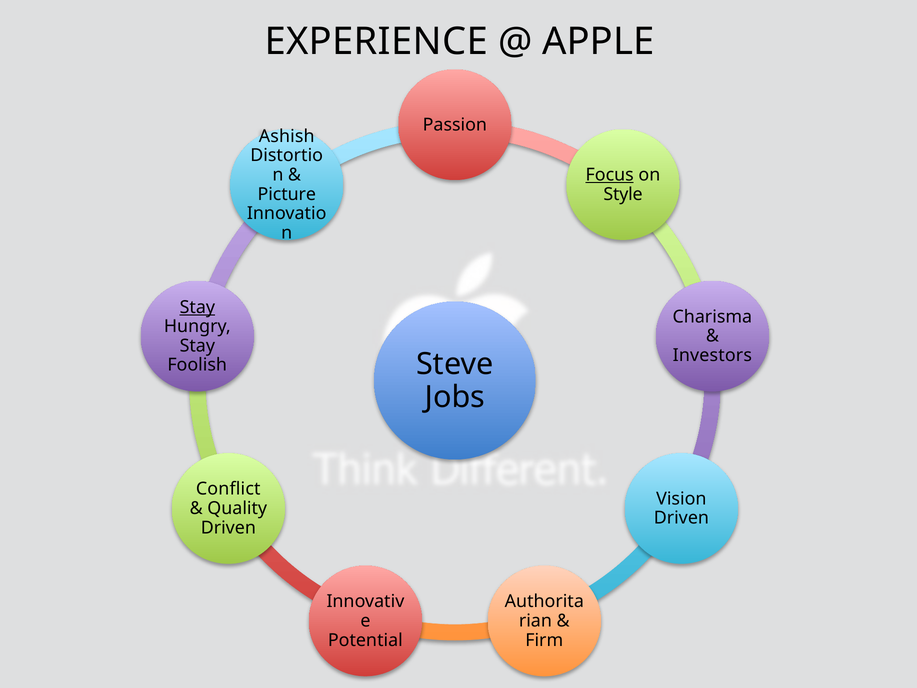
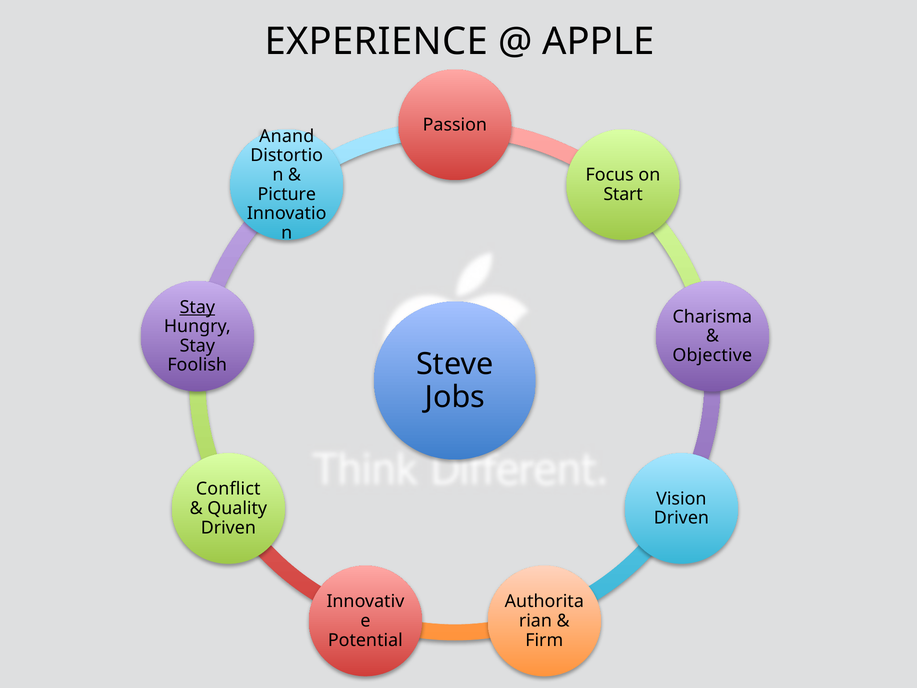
Ashish: Ashish -> Anand (287, 136)
Focus underline: present -> none (610, 175)
Style: Style -> Start (623, 194)
Investors: Investors -> Objective (712, 355)
